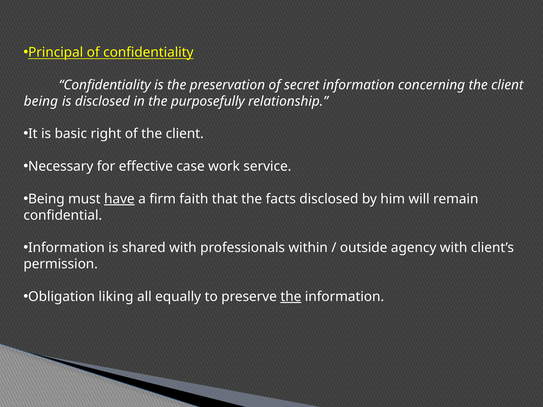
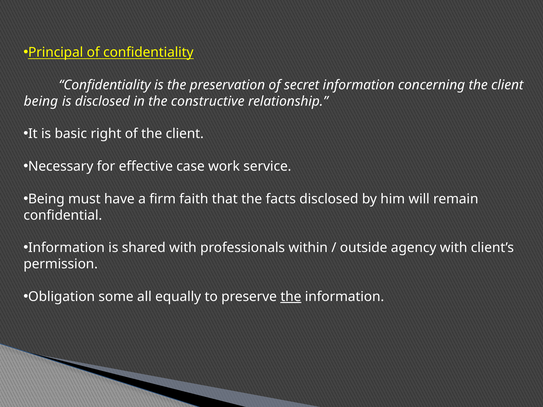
purposefully: purposefully -> constructive (208, 101)
have underline: present -> none (119, 199)
liking: liking -> some (116, 297)
